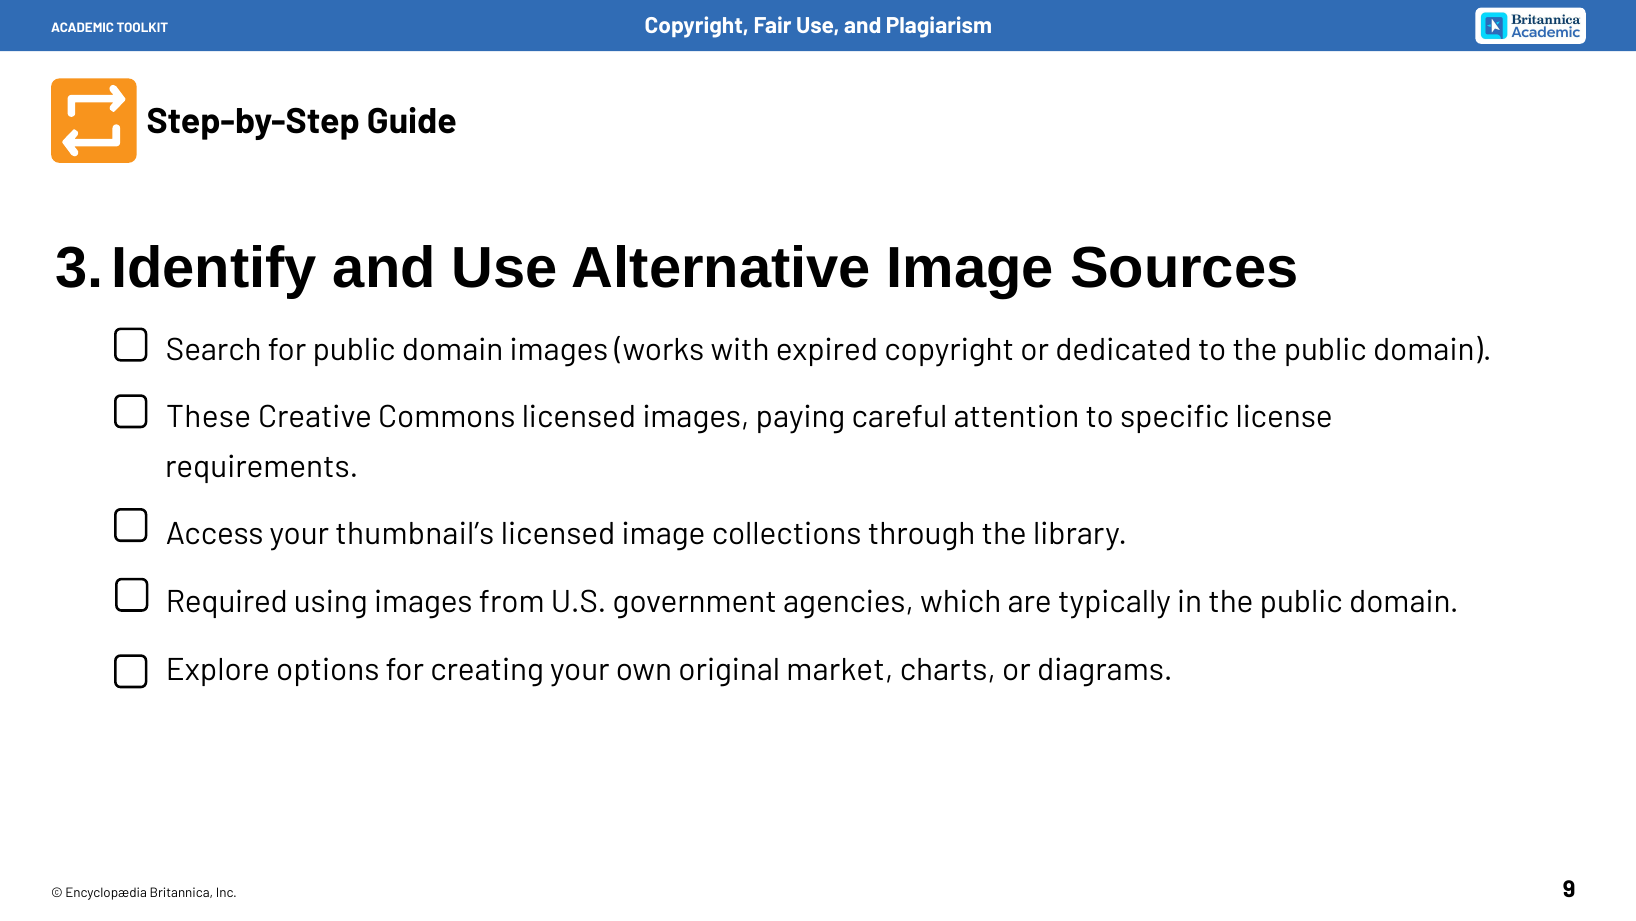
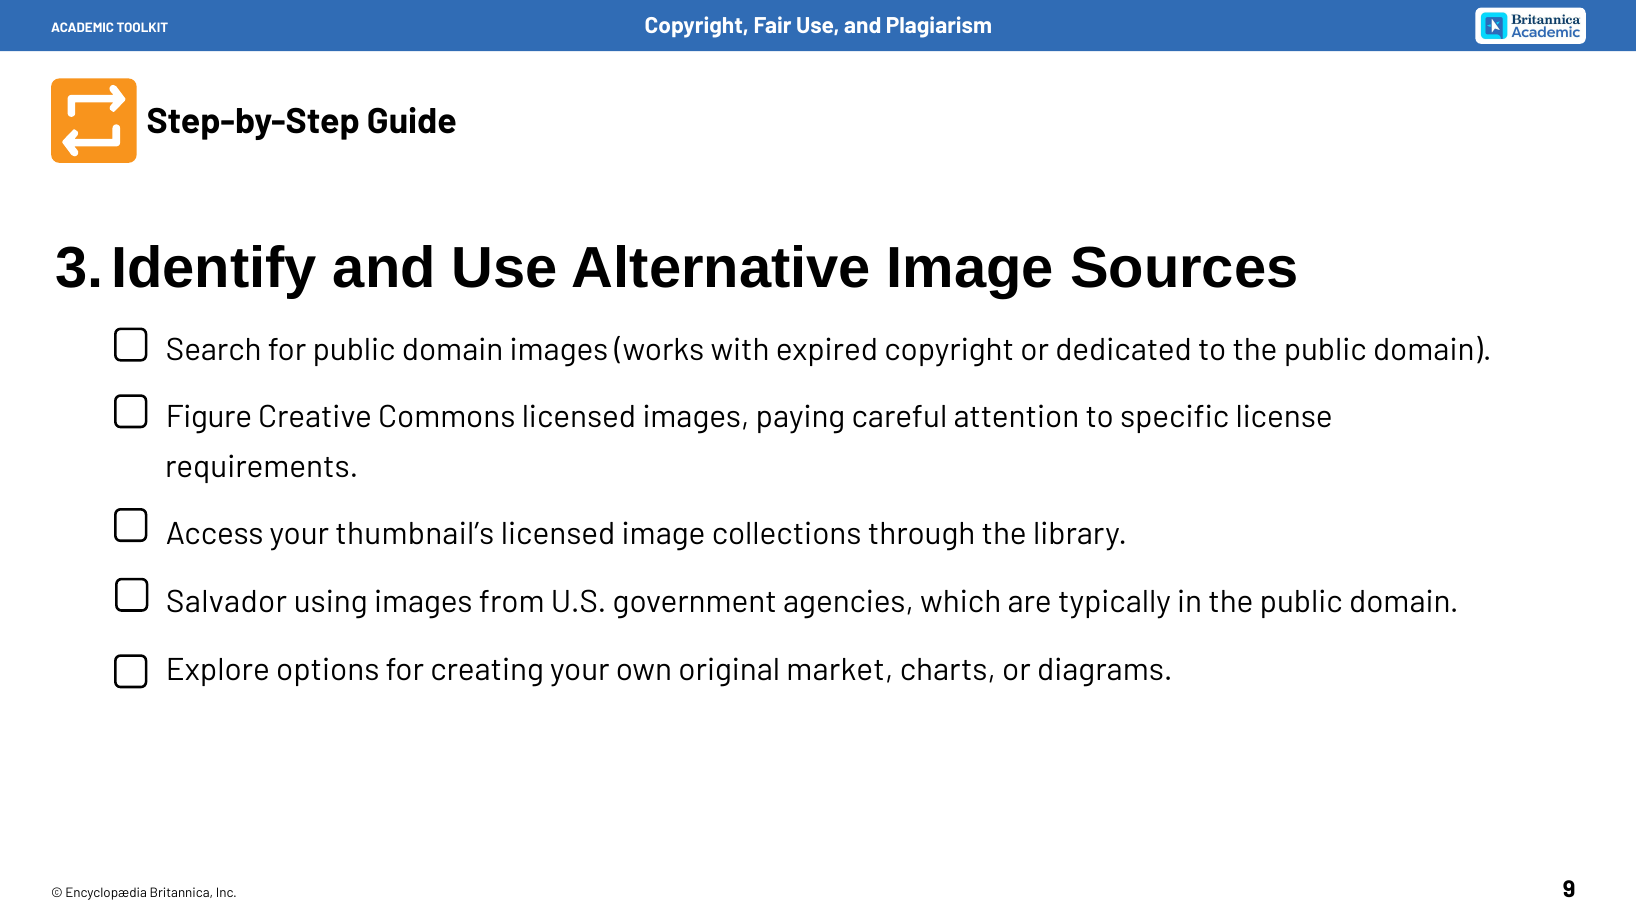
These: These -> Figure (209, 417)
Required: Required -> Salvador (227, 602)
